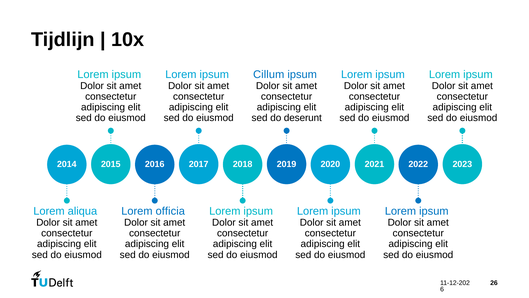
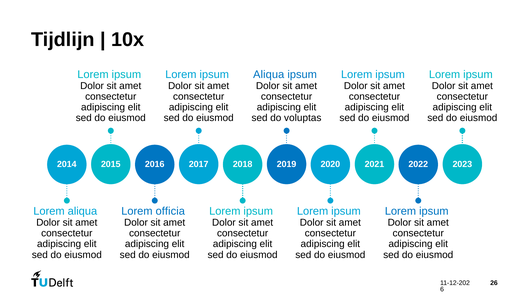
Cillum: Cillum -> Aliqua (269, 74)
deserunt: deserunt -> voluptas (303, 118)
